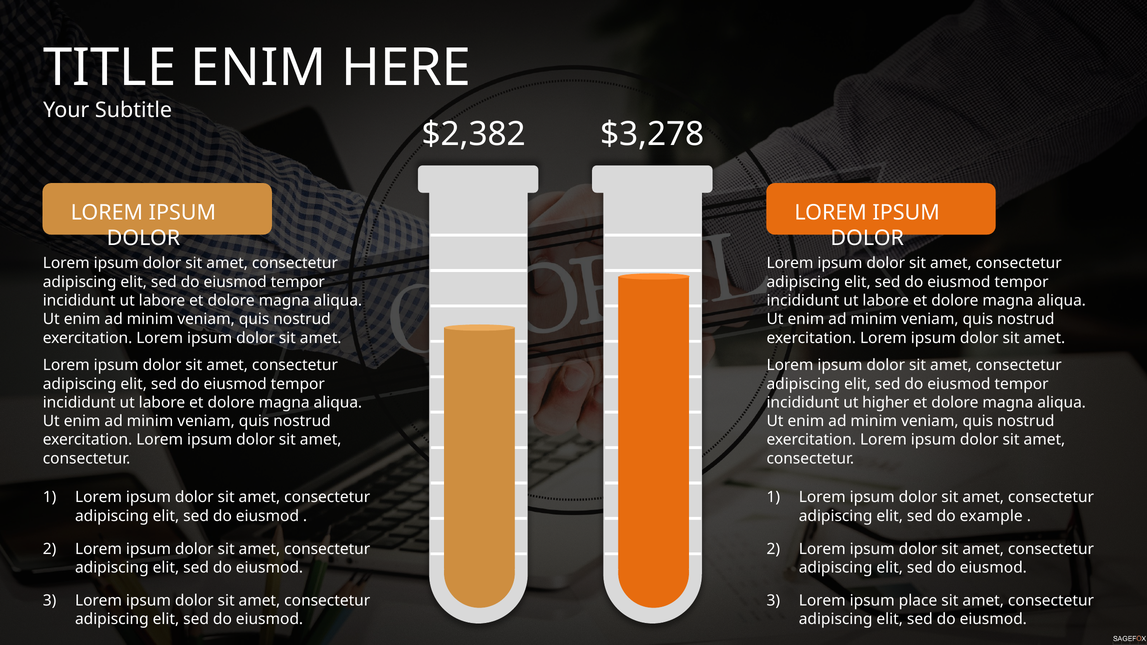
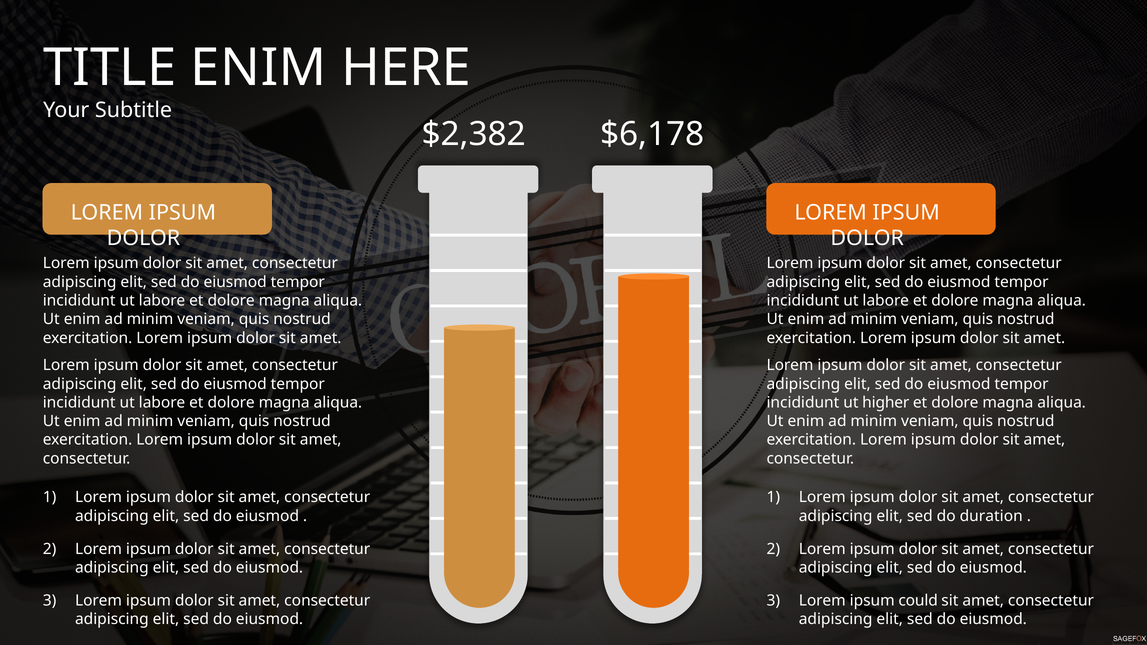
$3,278: $3,278 -> $6,178 (652, 134)
example: example -> duration (991, 516)
place: place -> could (918, 601)
